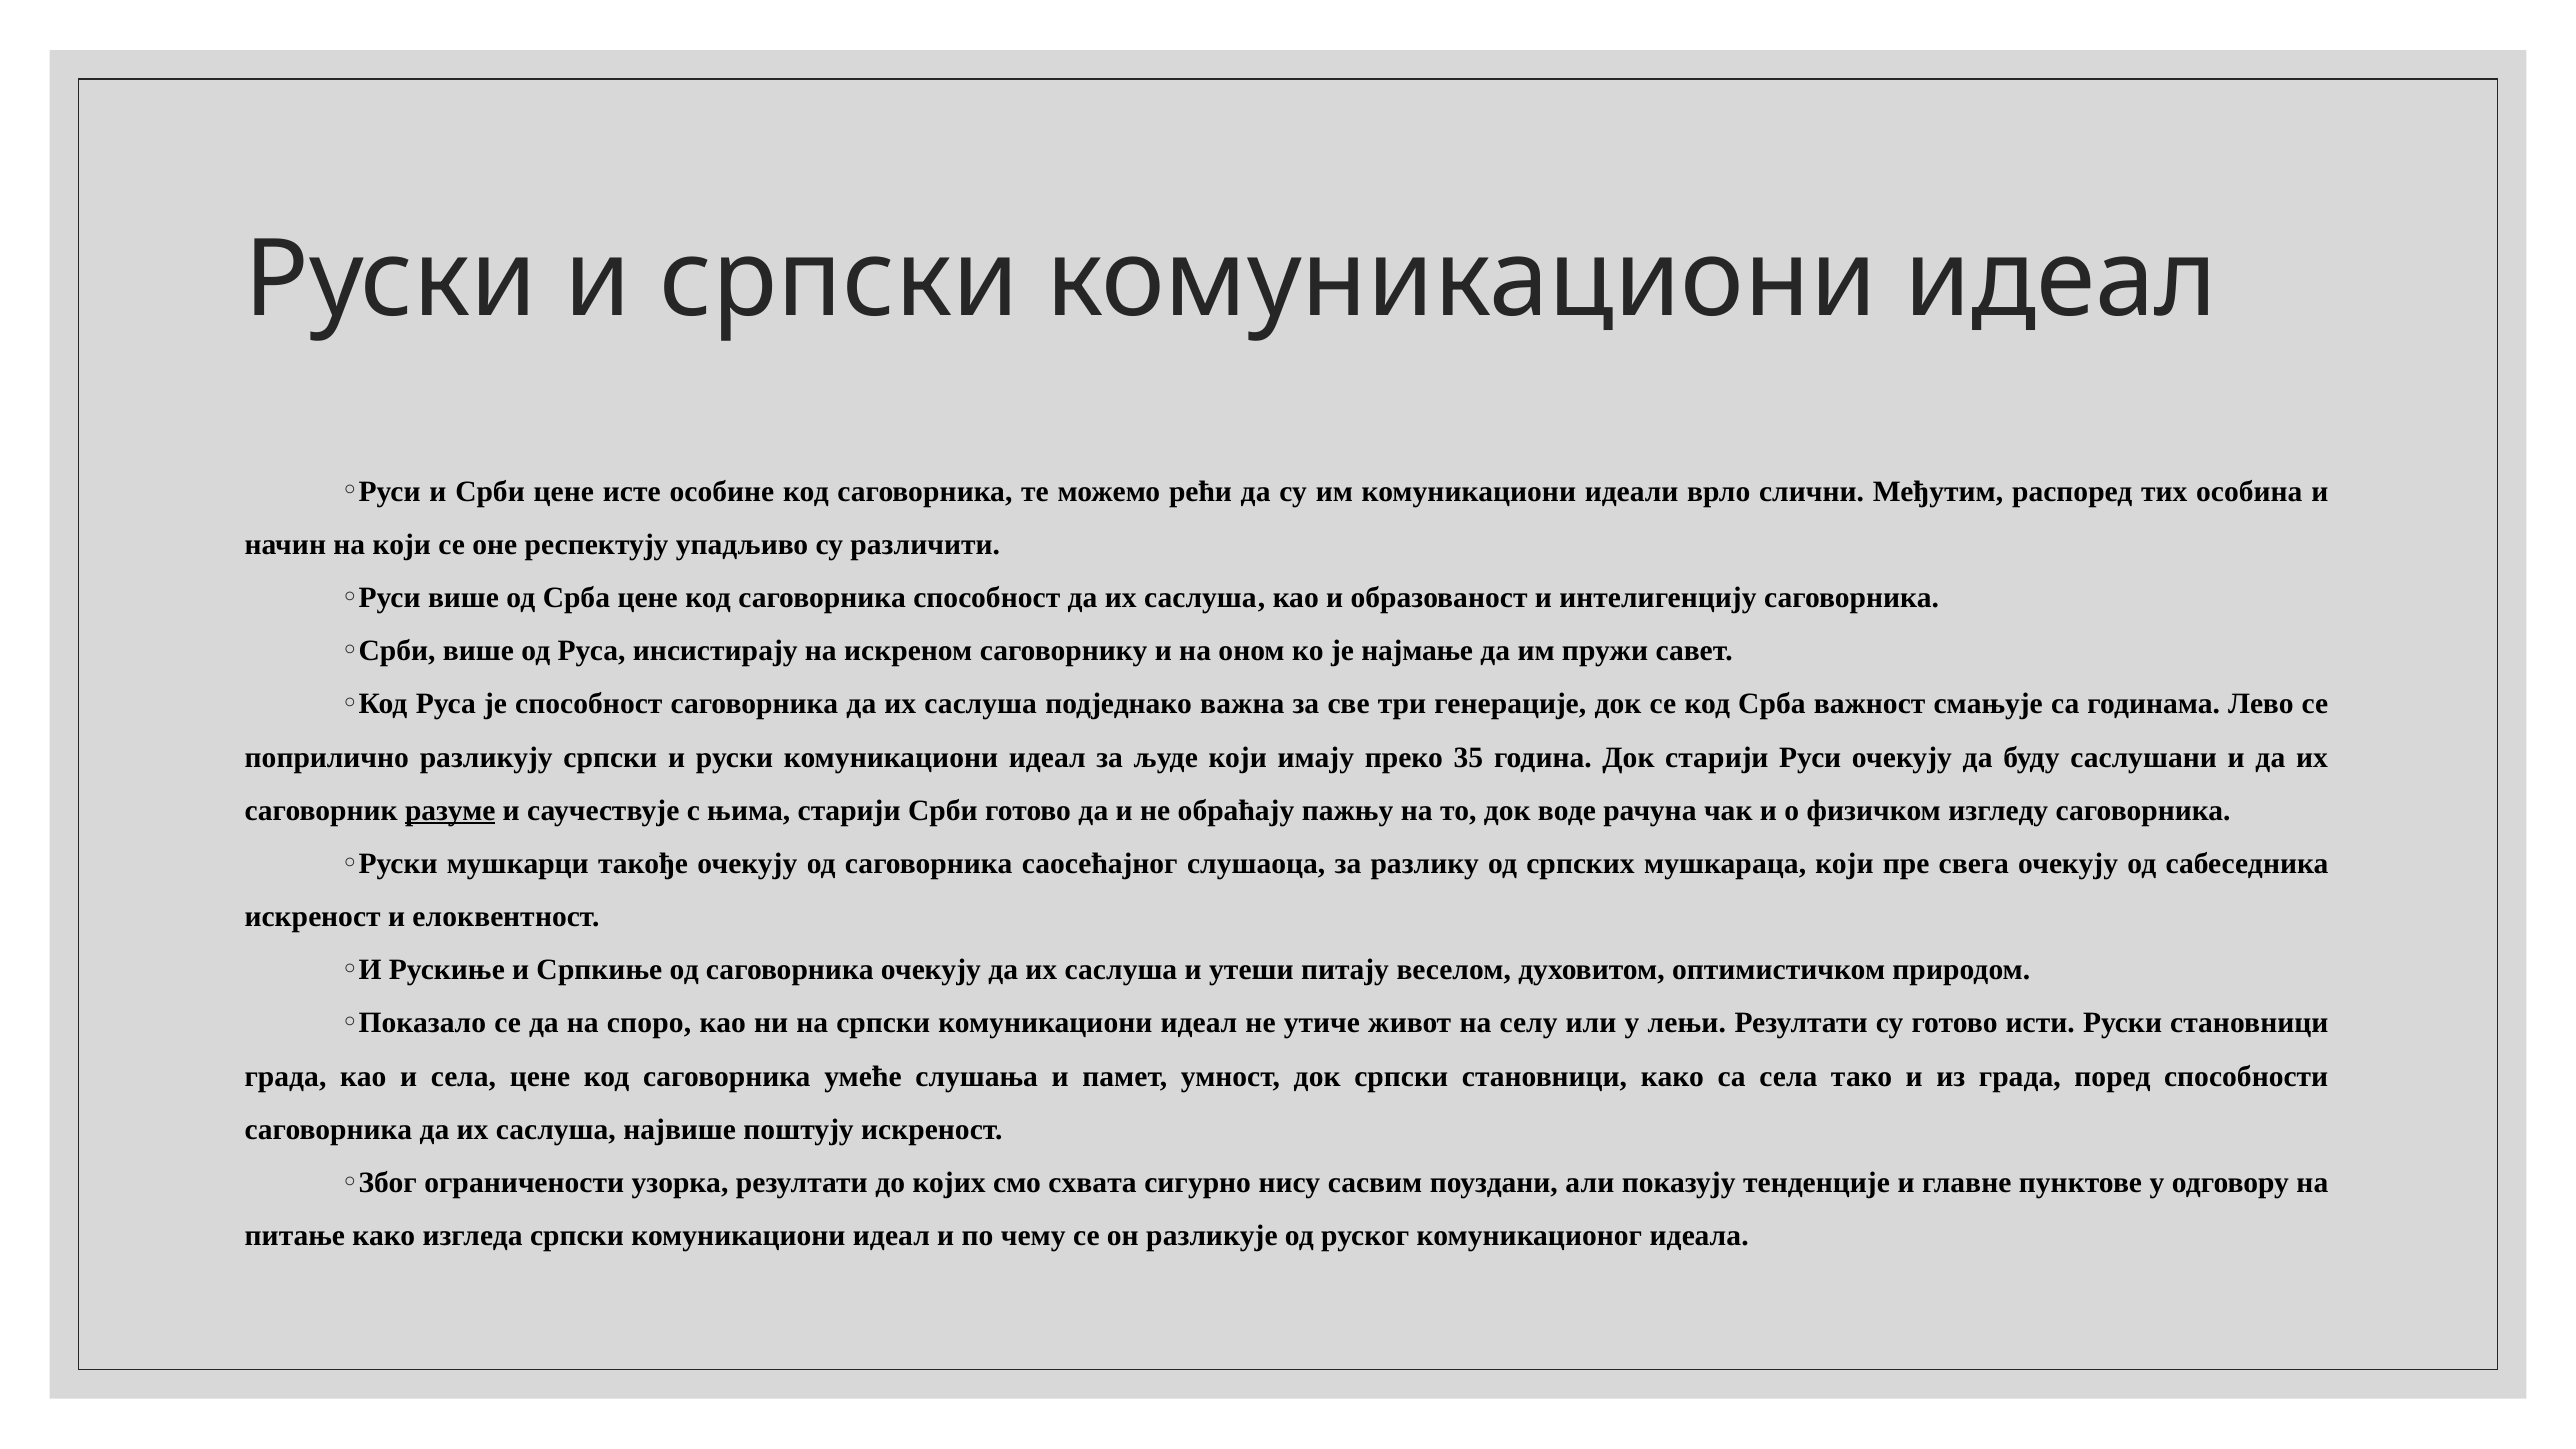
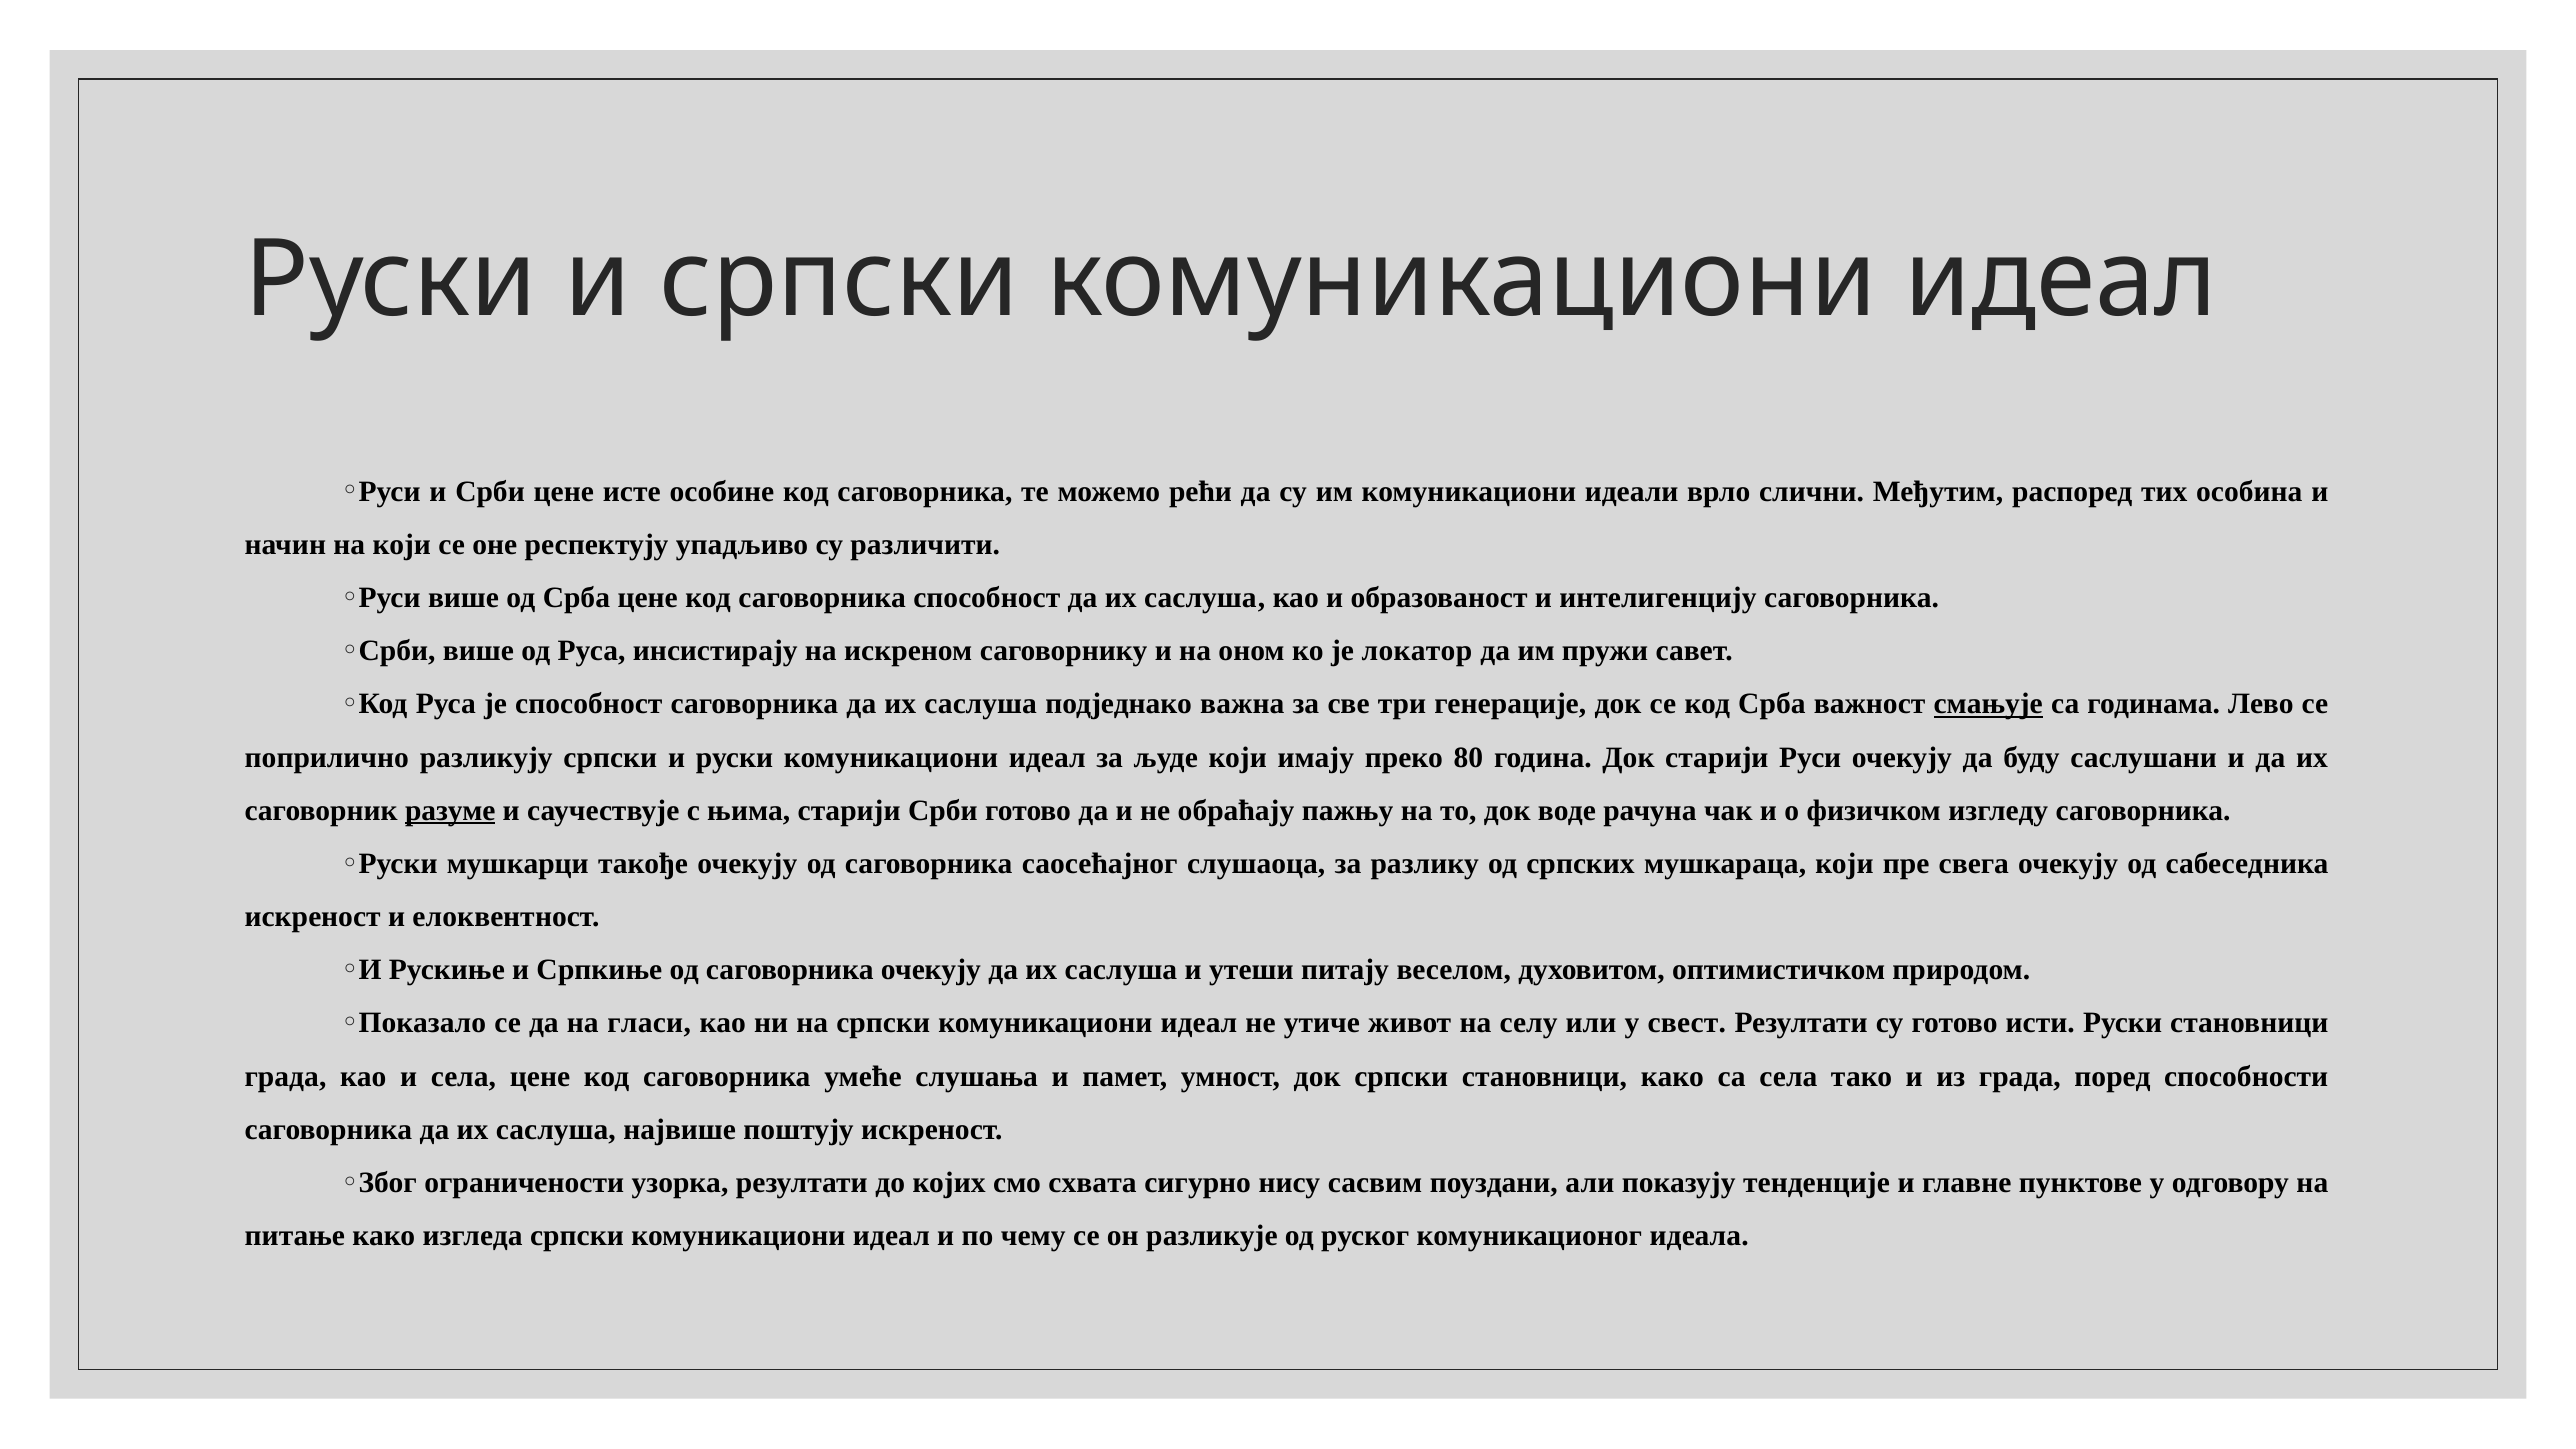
најмање: најмање -> локатор (1417, 651)
смањује underline: none -> present (1988, 704)
35: 35 -> 80 (1468, 757)
споро: споро -> гласи (649, 1023)
лењи: лењи -> свест (1687, 1023)
